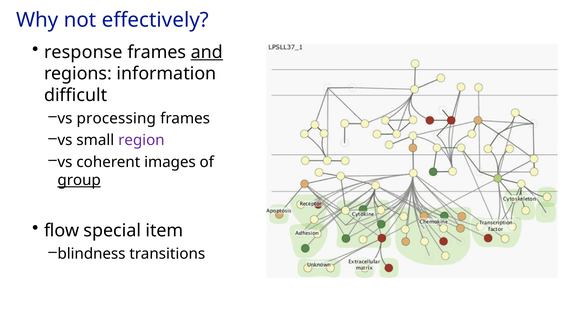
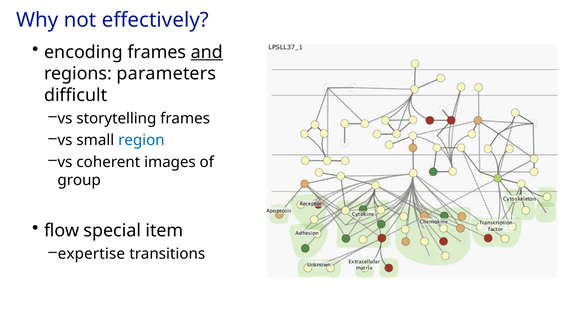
response: response -> encoding (83, 52)
information: information -> parameters (166, 74)
processing: processing -> storytelling (116, 119)
region colour: purple -> blue (141, 140)
group underline: present -> none (79, 180)
blindness: blindness -> expertise (91, 254)
